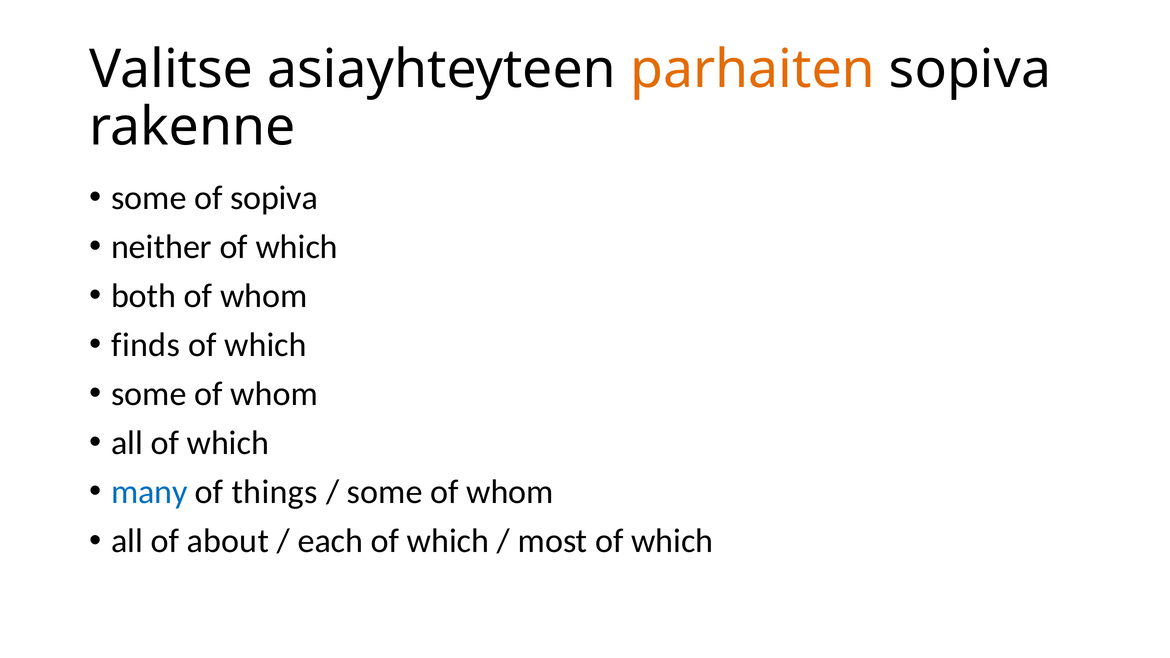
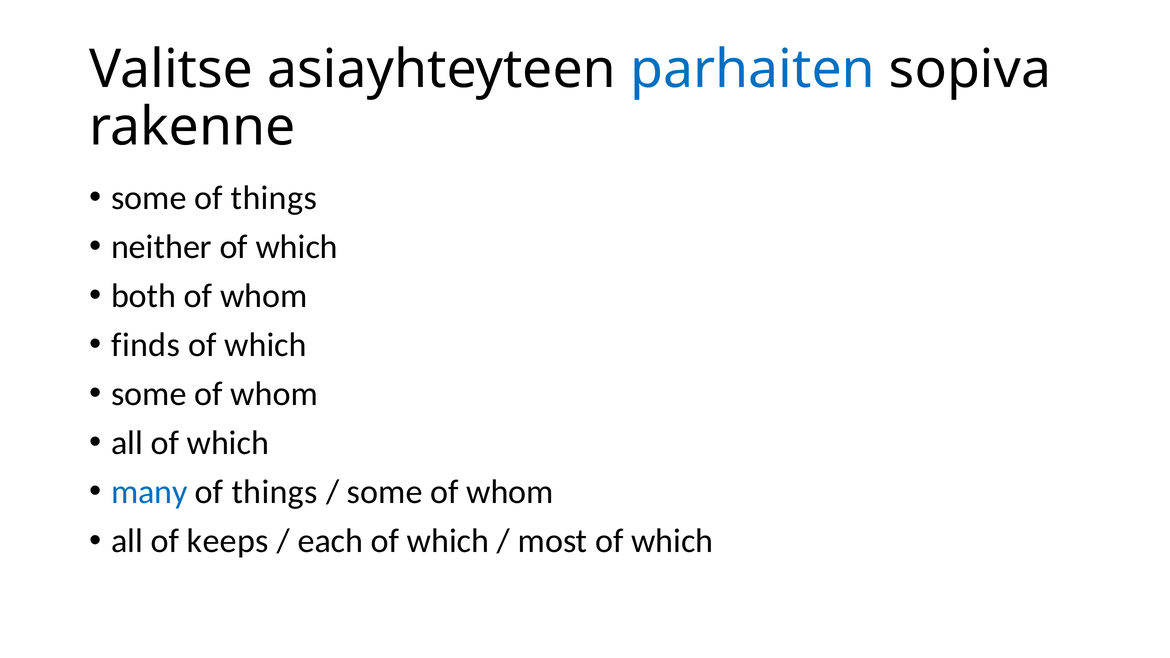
parhaiten colour: orange -> blue (753, 69)
some of sopiva: sopiva -> things (274, 198)
about: about -> keeps (228, 541)
